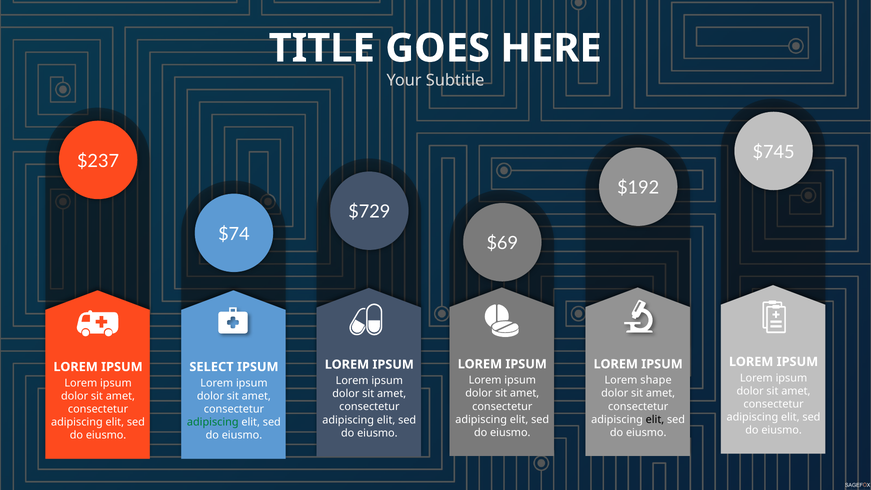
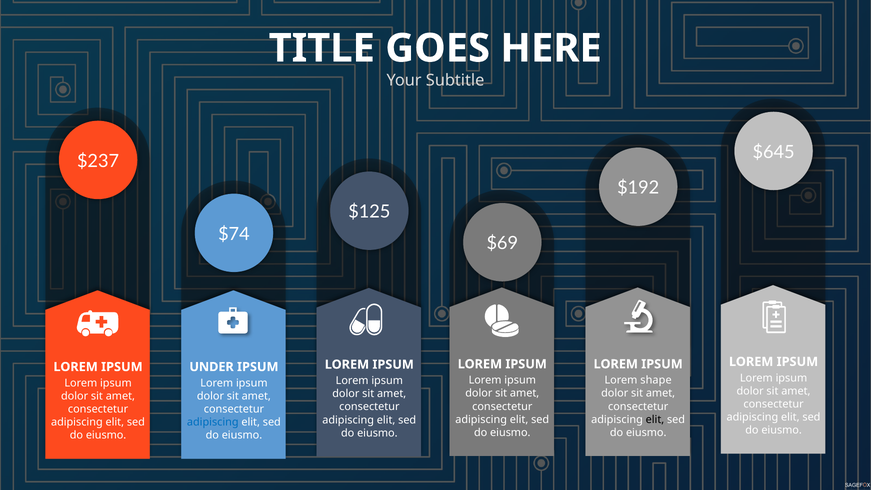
$745: $745 -> $645 (774, 152)
$729: $729 -> $125 (369, 212)
SELECT: SELECT -> UNDER (212, 367)
adipiscing colour: green -> blue (213, 422)
